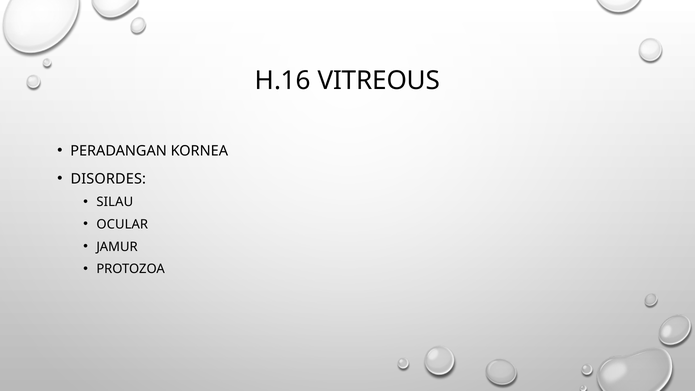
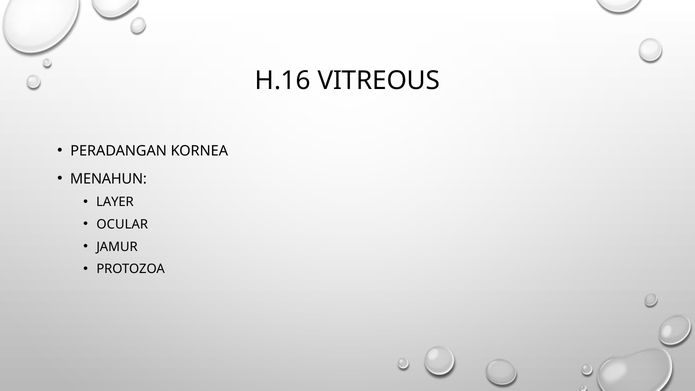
DISORDES: DISORDES -> MENAHUN (108, 179)
SILAU: SILAU -> LAYER (115, 202)
